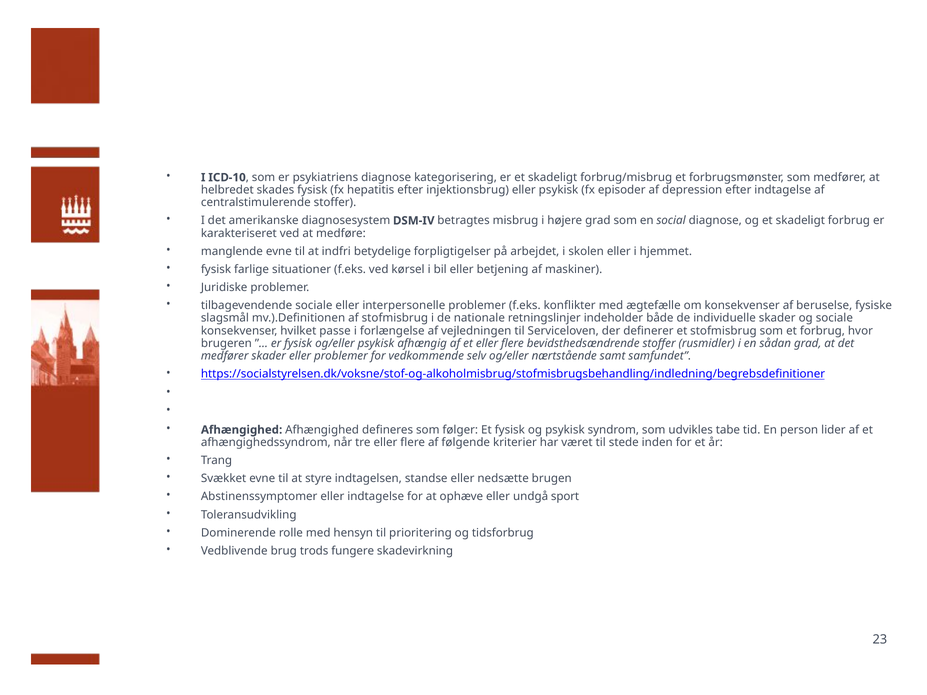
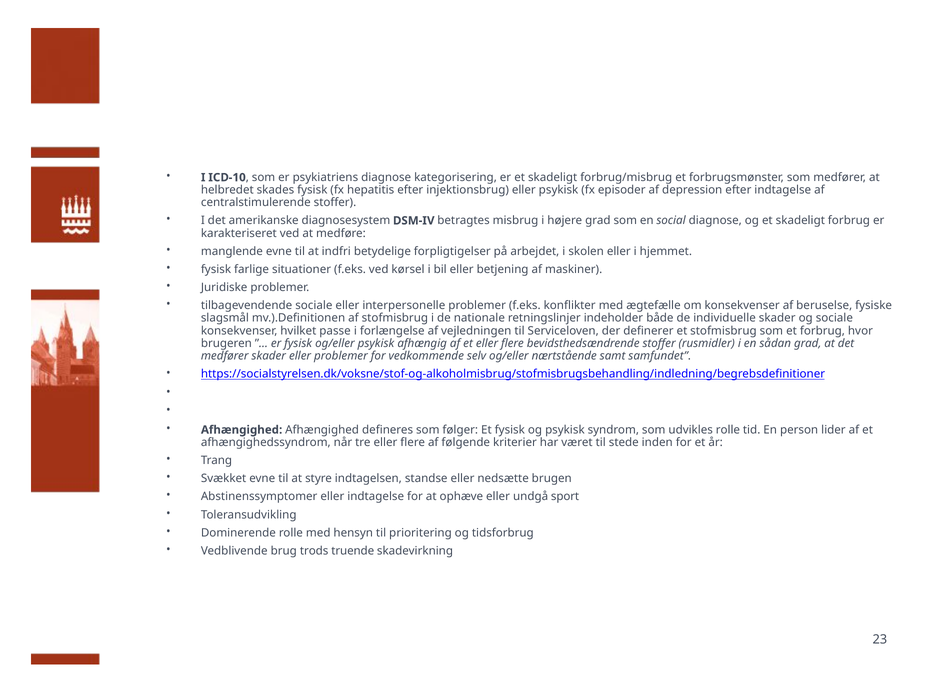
udvikles tabe: tabe -> rolle (728, 430)
fungere: fungere -> truende (353, 551)
